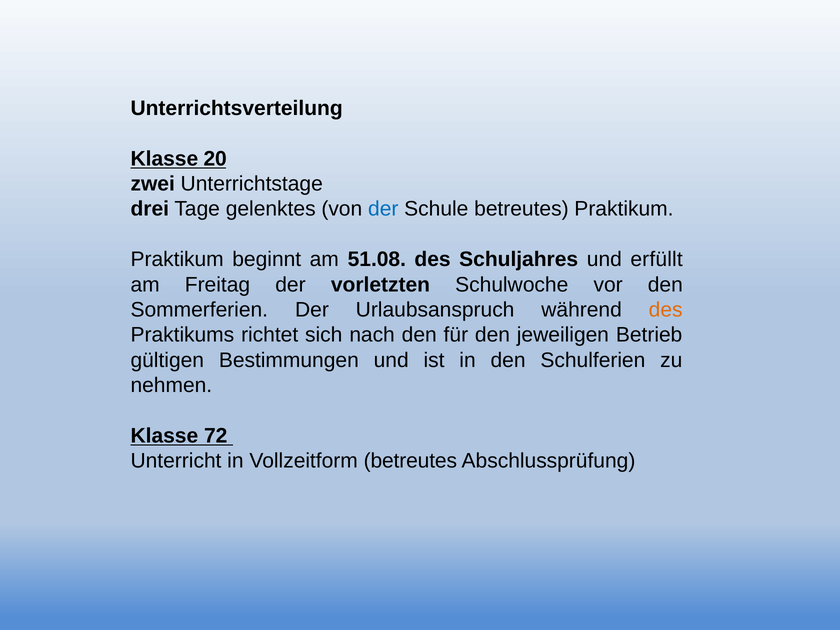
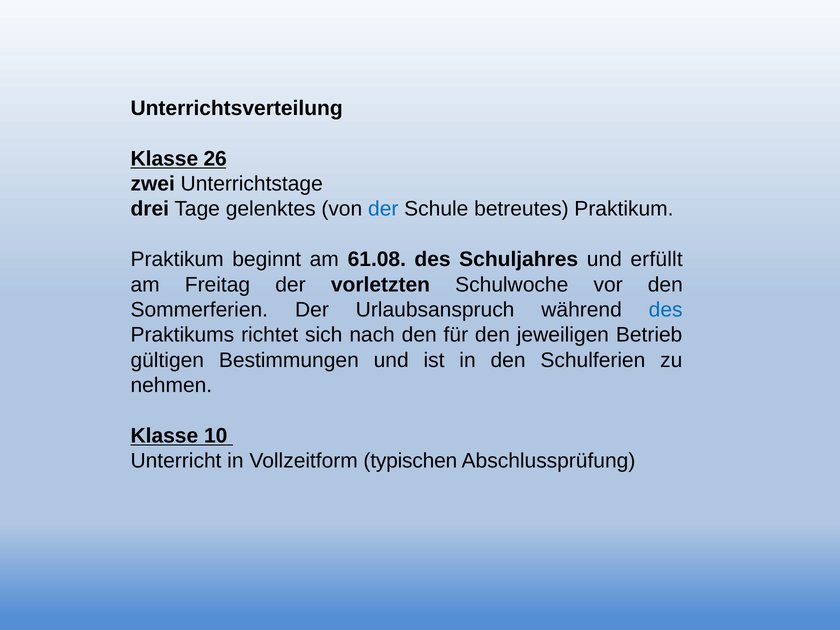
20: 20 -> 26 (215, 159)
51.08: 51.08 -> 61.08 (377, 259)
des colour: orange -> blue (666, 310)
72: 72 -> 10 (216, 436)
Vollzeitform betreutes: betreutes -> typischen (410, 461)
